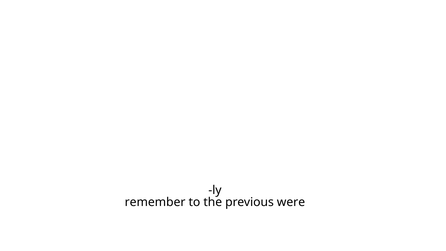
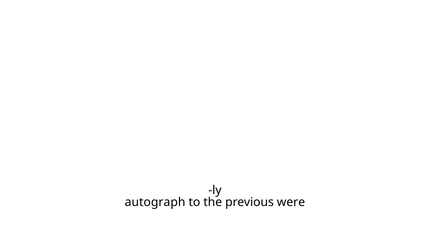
remember: remember -> autograph (155, 202)
